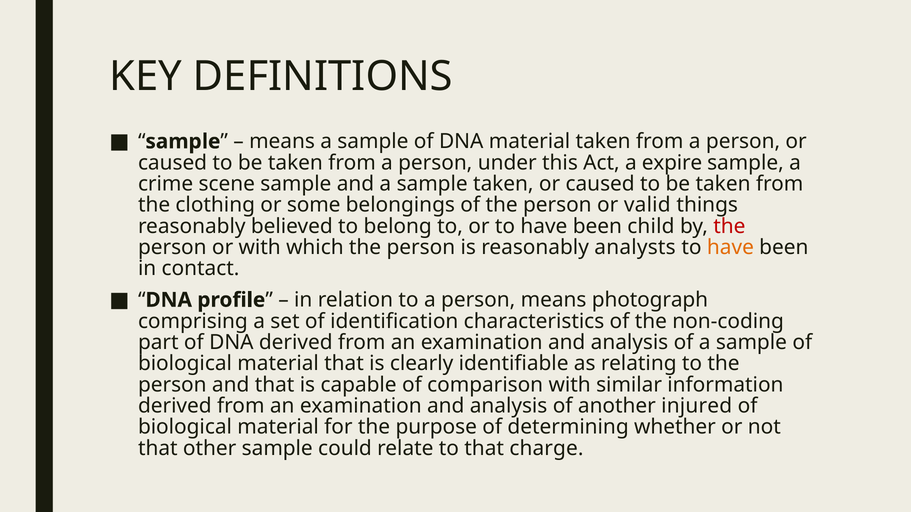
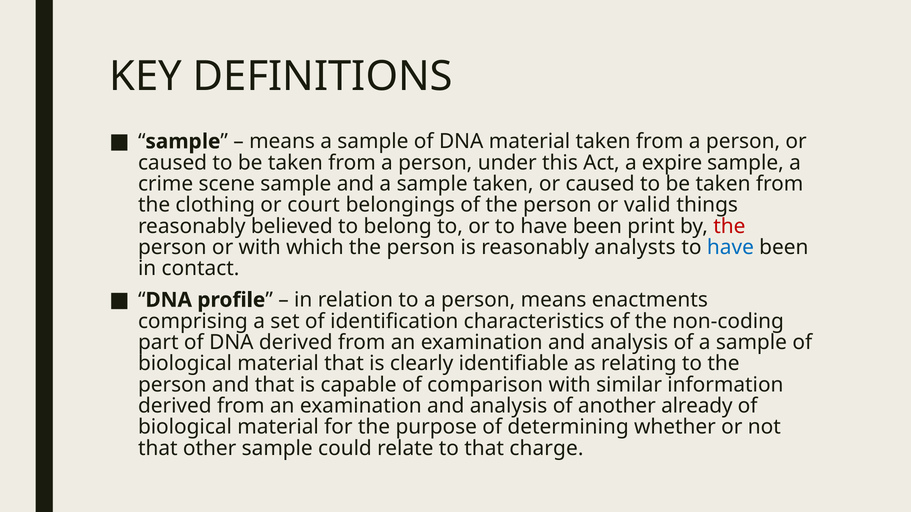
some: some -> court (314, 205)
child: child -> print (651, 226)
have colour: orange -> blue (730, 248)
photograph: photograph -> enactments (650, 300)
injured: injured -> already (697, 406)
